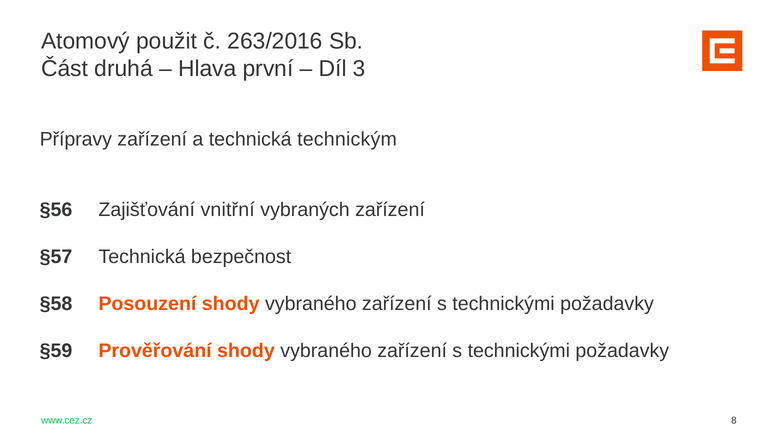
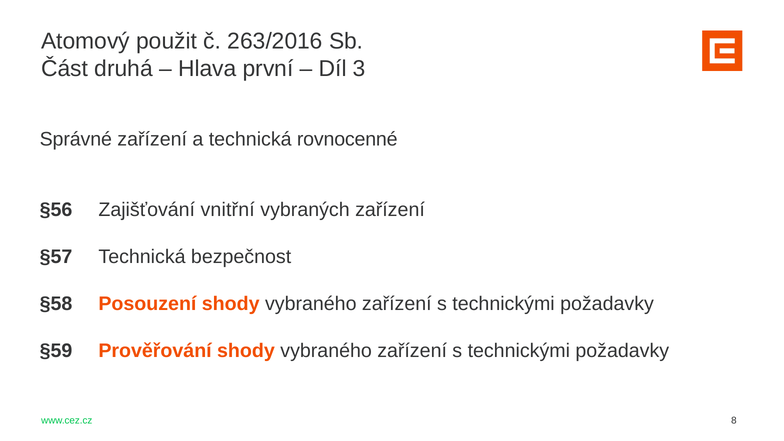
Přípravy: Přípravy -> Správné (76, 139)
technickým: technickým -> rovnocenné (347, 139)
